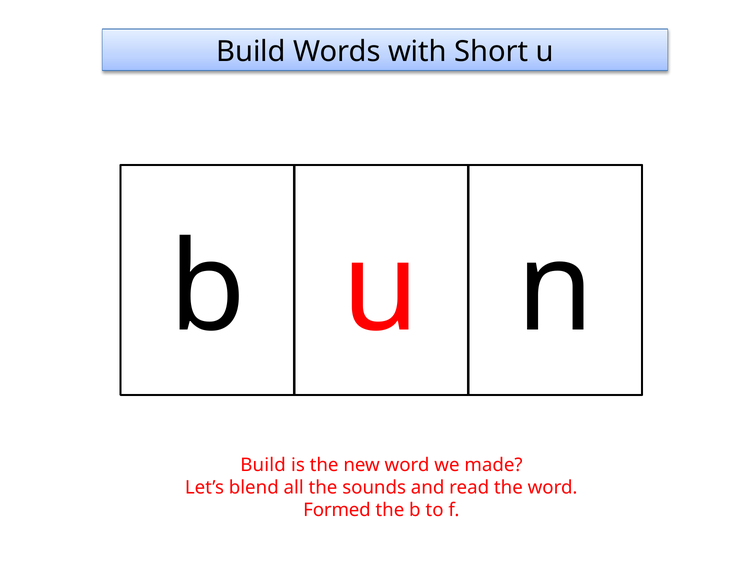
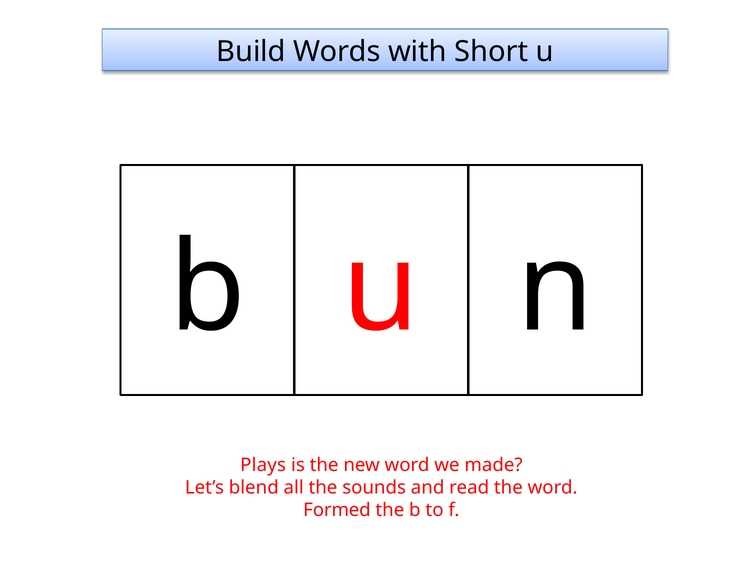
Build: Build -> Plays (263, 465)
